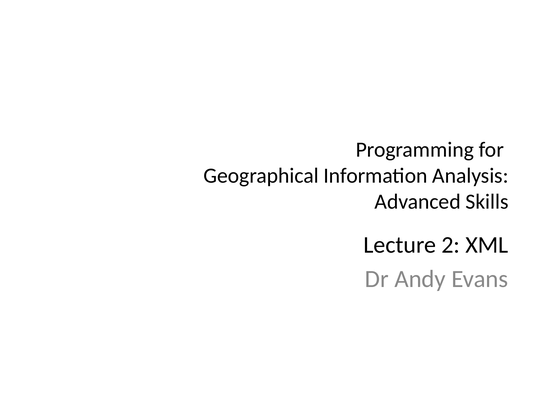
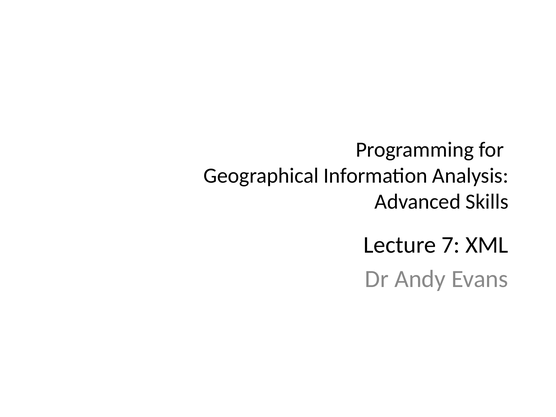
2: 2 -> 7 (451, 245)
